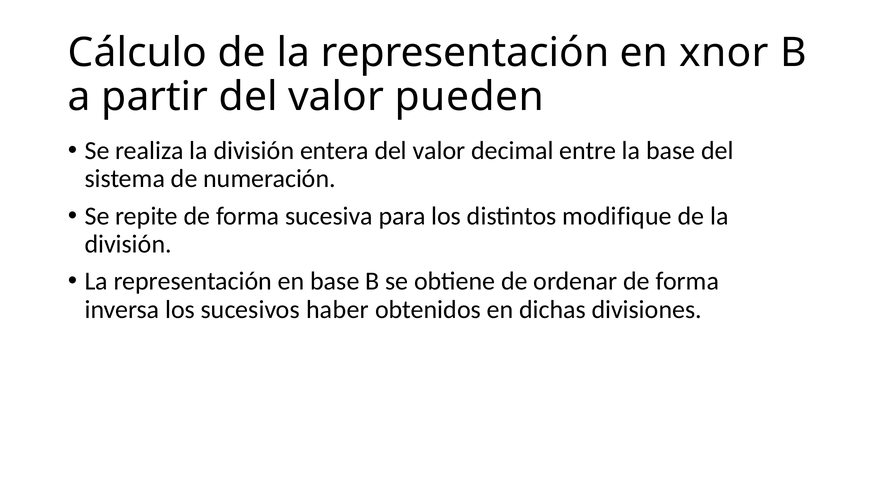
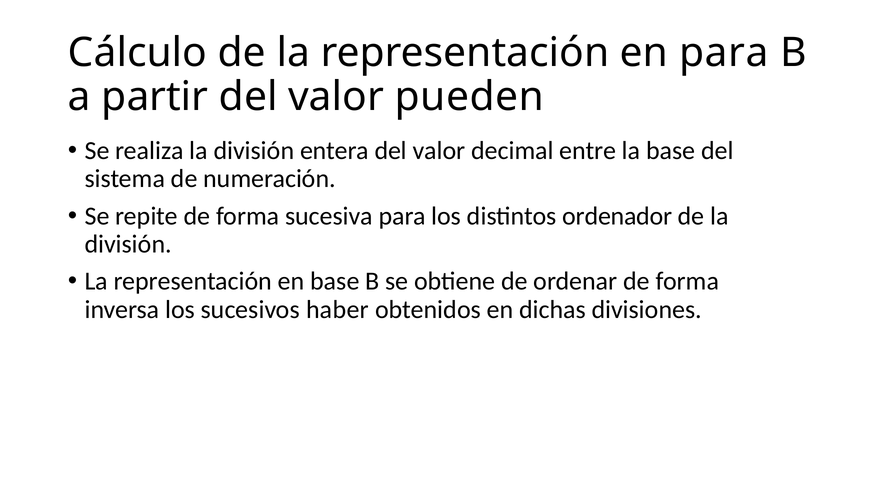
en xnor: xnor -> para (724, 53)
modifique: modifique -> ordenador (617, 216)
